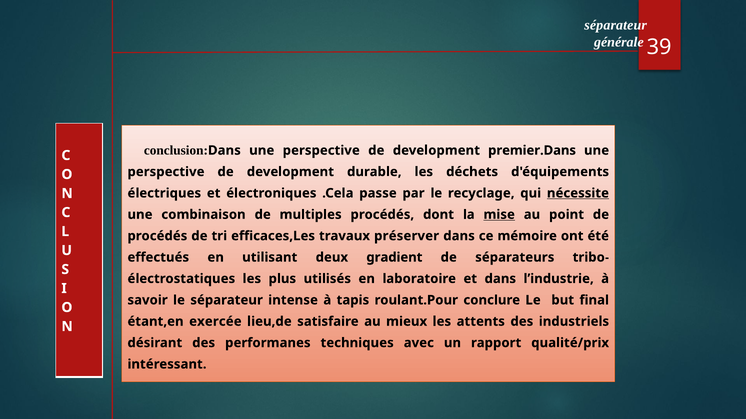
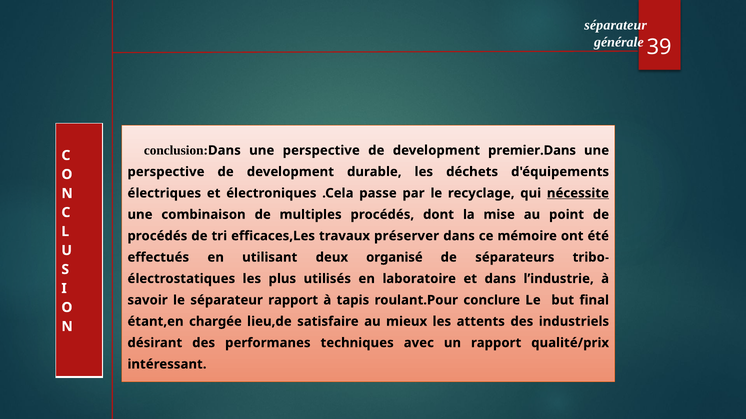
mise underline: present -> none (499, 215)
gradient: gradient -> organisé (394, 258)
séparateur intense: intense -> rapport (293, 300)
exercée: exercée -> chargée (215, 322)
